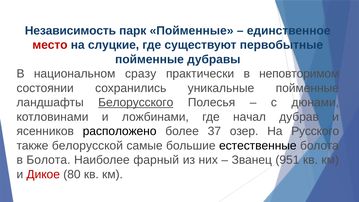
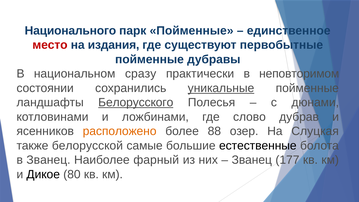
Независимость: Независимость -> Национального (70, 31)
слуцкие: слуцкие -> издания (114, 45)
уникальные underline: none -> present (221, 88)
начал: начал -> слово (249, 117)
расположено colour: black -> orange (120, 131)
37: 37 -> 88 (214, 131)
Русского: Русского -> Слуцкая (315, 131)
в Болота: Болота -> Званец (48, 160)
951: 951 -> 177 (287, 160)
Дикое colour: red -> black (43, 174)
